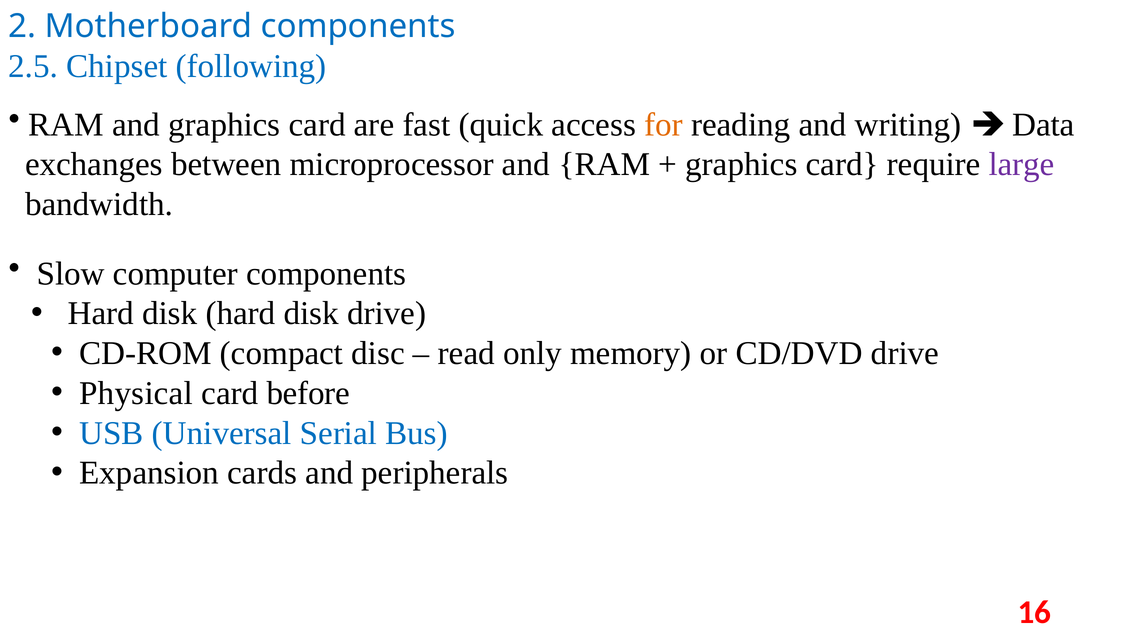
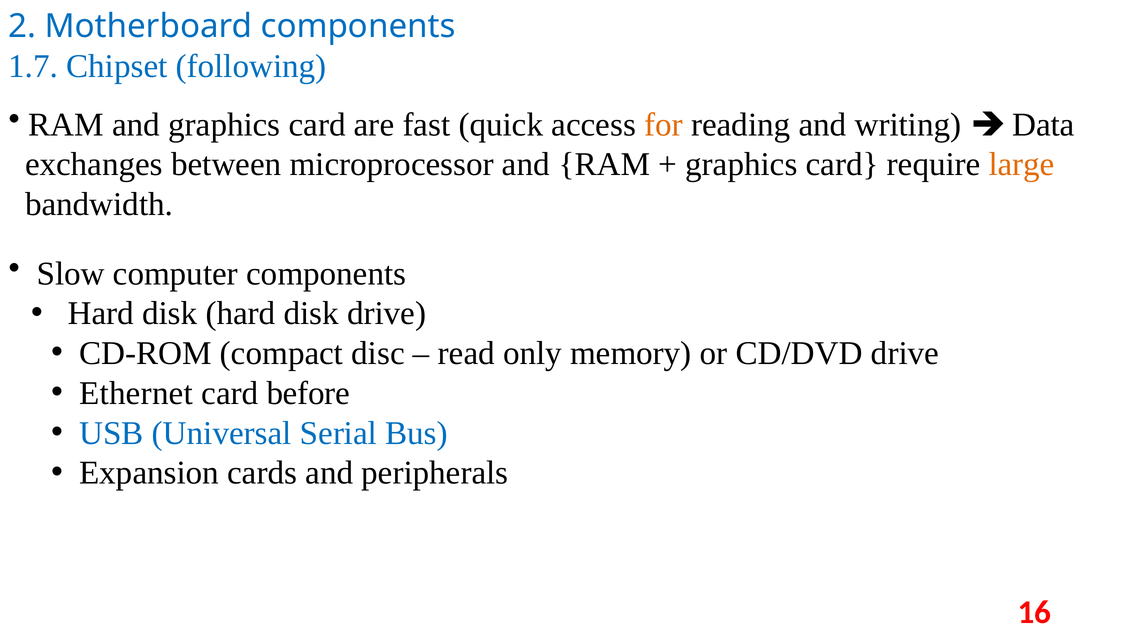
2.5: 2.5 -> 1.7 (33, 66)
large colour: purple -> orange (1022, 164)
Physical: Physical -> Ethernet (136, 393)
